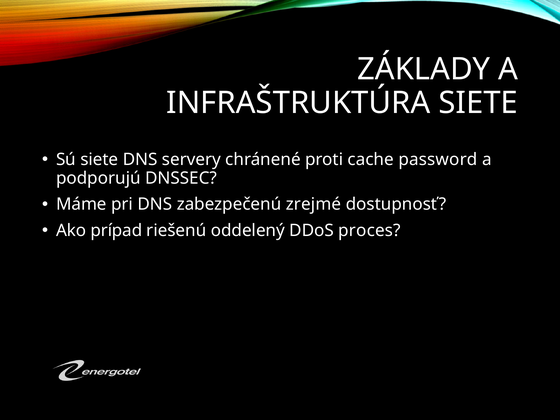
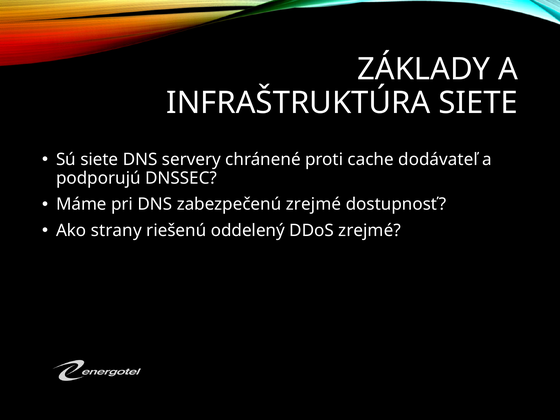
password: password -> dodávateľ (438, 160)
prípad: prípad -> strany (116, 231)
DDoS proces: proces -> zrejmé (370, 231)
